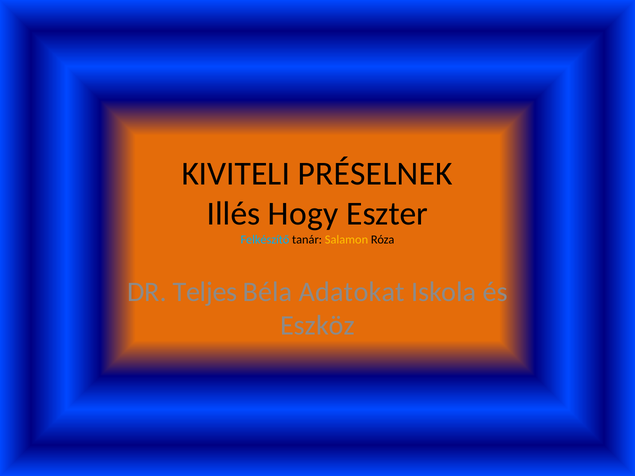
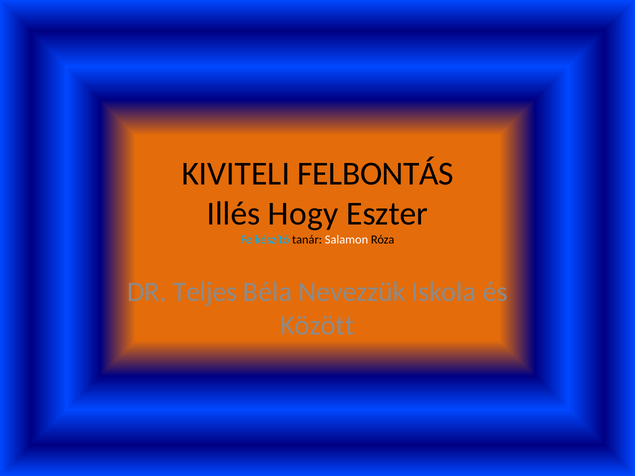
PRÉSELNEK: PRÉSELNEK -> FELBONTÁS (375, 174)
Salamon colour: yellow -> white (346, 240)
Adatokat: Adatokat -> Nevezzük (352, 292)
Eszköz: Eszköz -> Között (317, 326)
